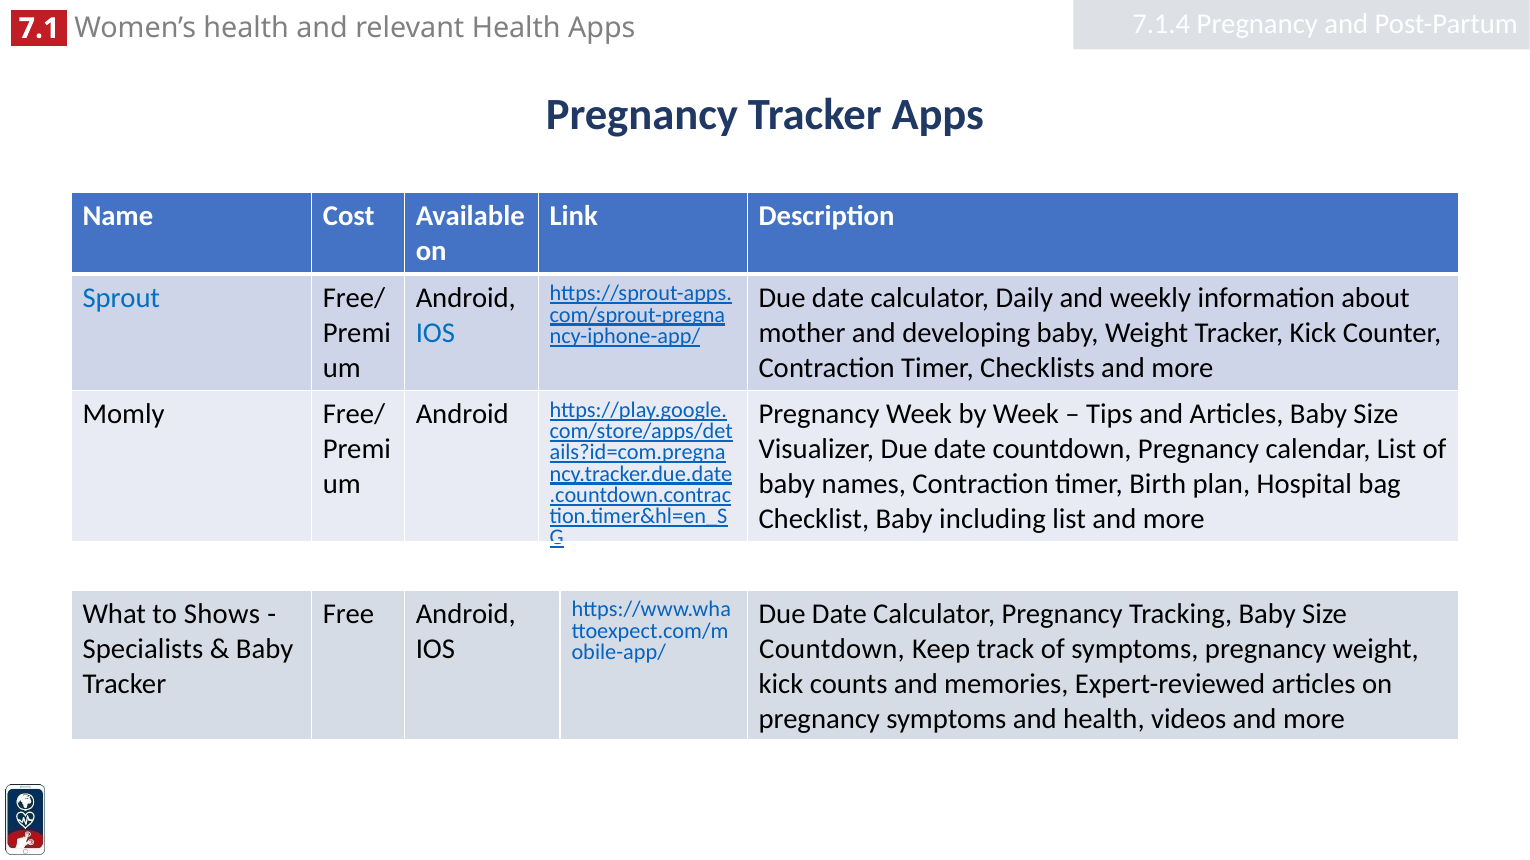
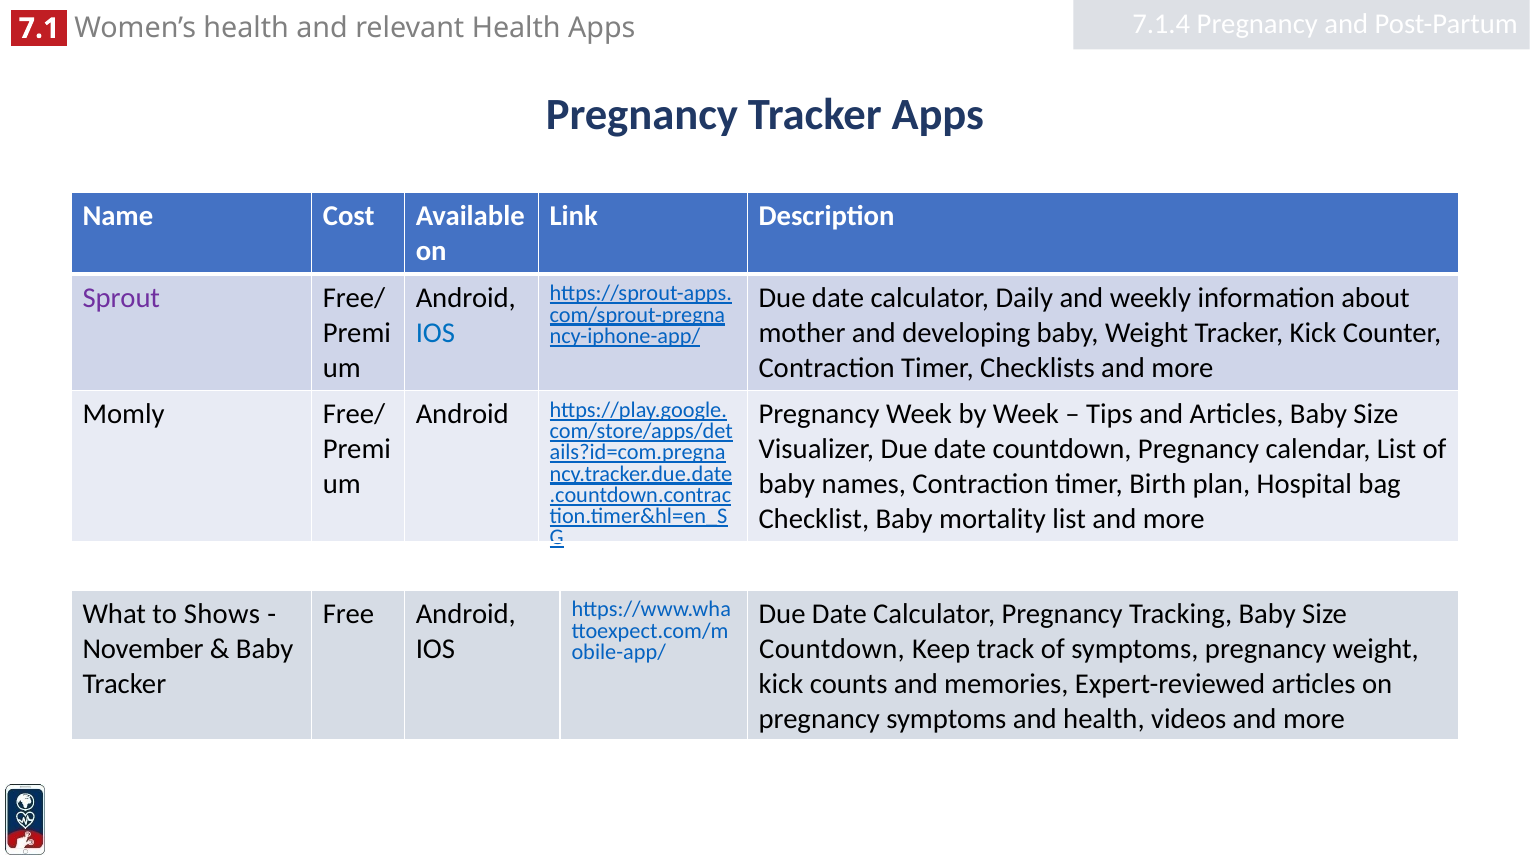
Sprout colour: blue -> purple (121, 298)
including: including -> mortality (993, 519)
Specialists: Specialists -> November (143, 649)
